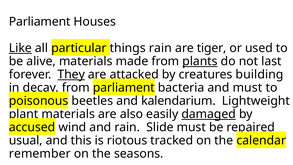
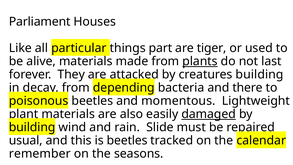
Like underline: present -> none (20, 48)
things rain: rain -> part (160, 48)
They underline: present -> none (71, 74)
from parliament: parliament -> depending (124, 88)
and must: must -> there (248, 88)
kalendarium: kalendarium -> momentous (178, 101)
accused: accused -> building (32, 127)
is riotous: riotous -> beetles (127, 140)
